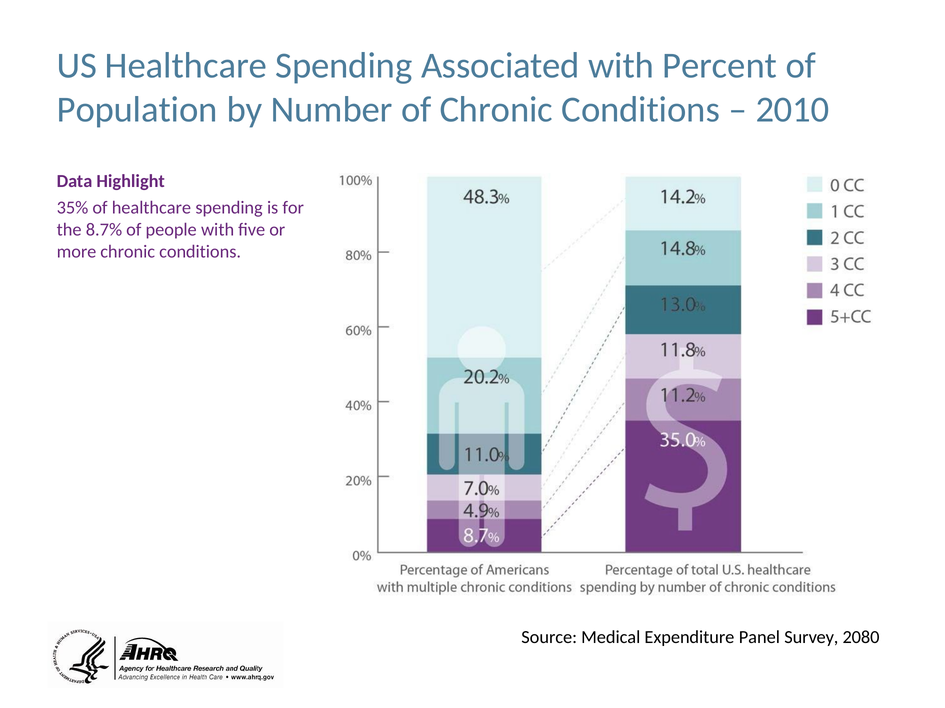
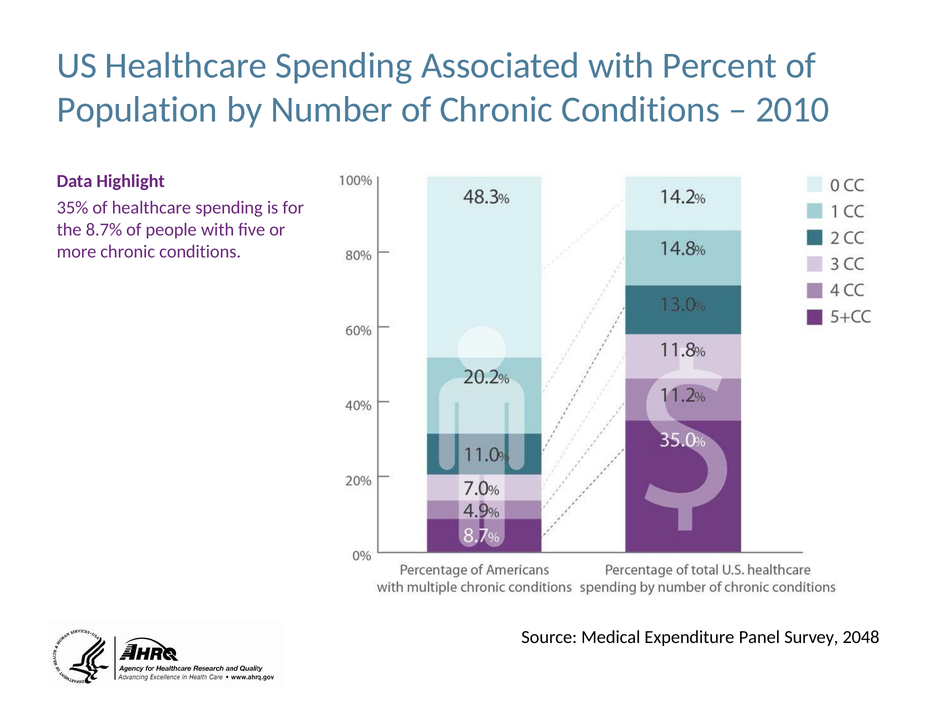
2080: 2080 -> 2048 (861, 638)
